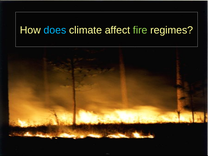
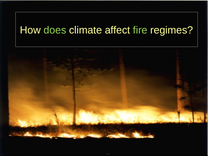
does colour: light blue -> light green (55, 30)
